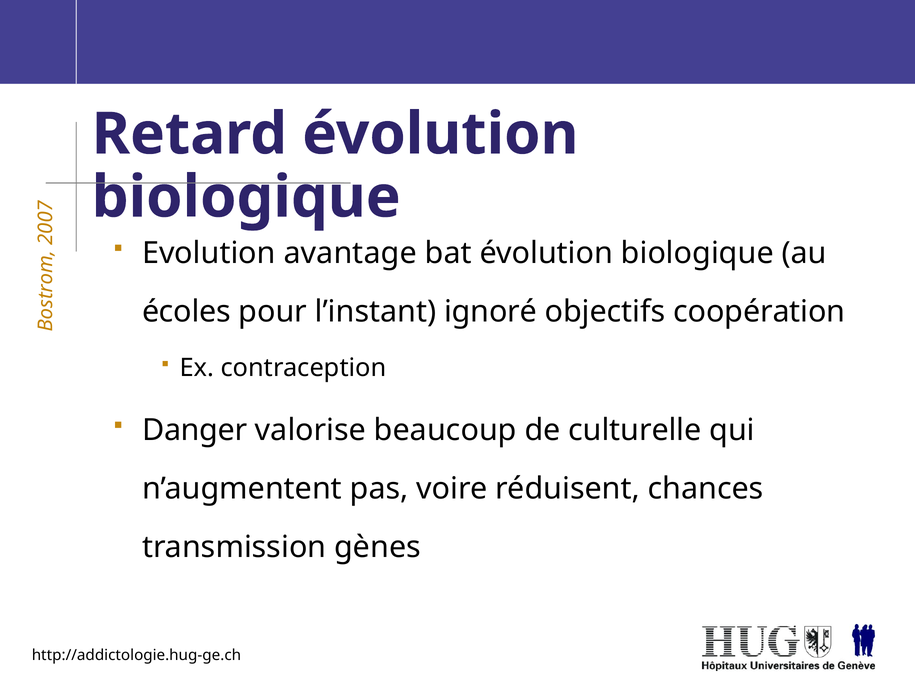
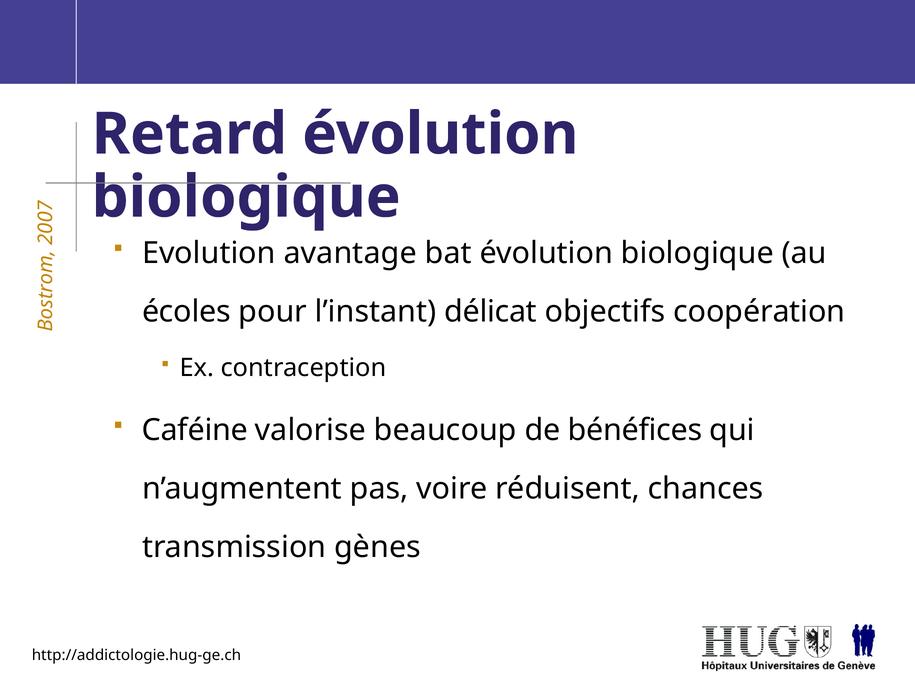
ignoré: ignoré -> délicat (491, 312)
Danger: Danger -> Caféine (195, 430)
culturelle: culturelle -> bénéfices (635, 430)
